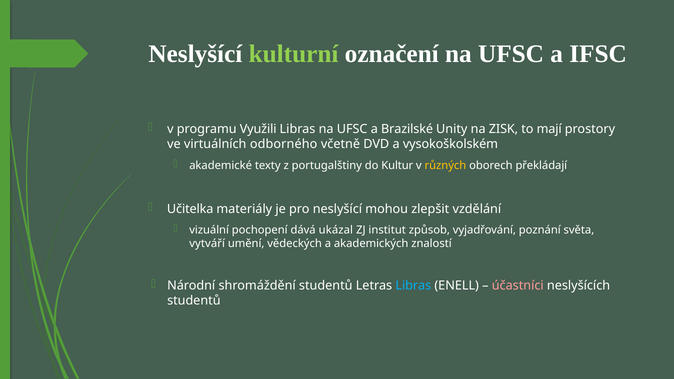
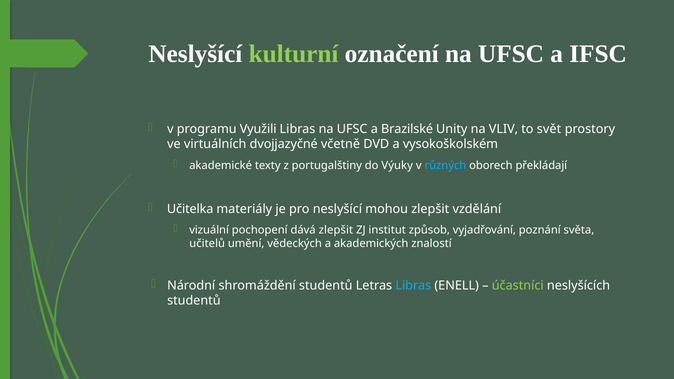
ZISK: ZISK -> VLIV (503, 129)
mají: mají -> svět (549, 129)
odborného: odborného -> dvojjazyčné (284, 144)
Kultur: Kultur -> Výuky (397, 165)
různých colour: yellow -> light blue (445, 165)
dává ukázal: ukázal -> zlepšit (336, 230)
vytváří: vytváří -> učitelů (207, 244)
účastníci colour: pink -> light green (518, 286)
